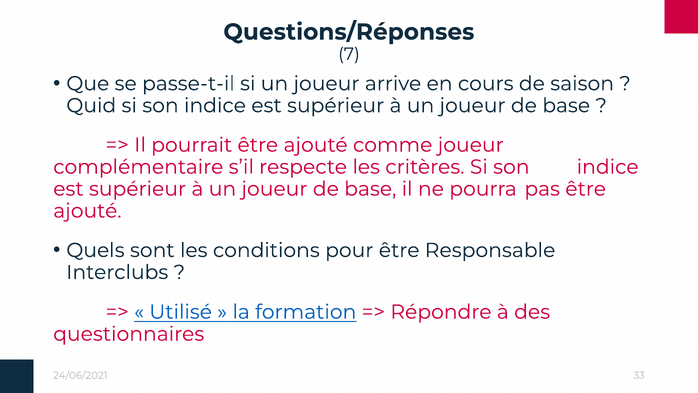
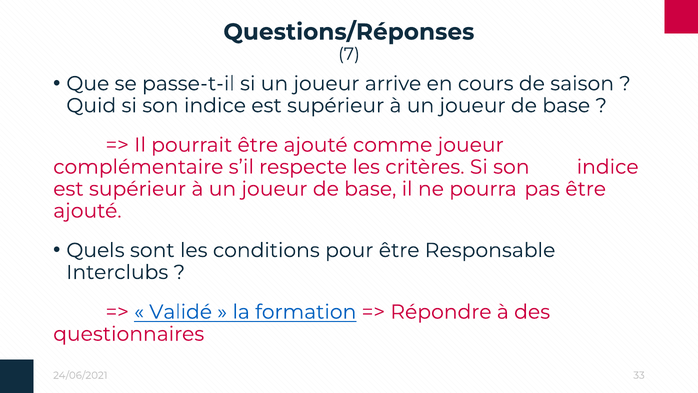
Utilisé: Utilisé -> Validé (181, 312)
